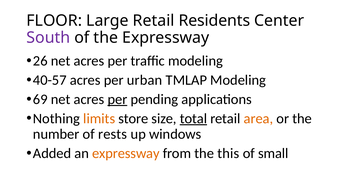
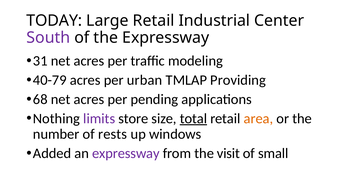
FLOOR: FLOOR -> TODAY (54, 21)
Residents: Residents -> Industrial (214, 21)
26: 26 -> 31 (40, 61)
40-57: 40-57 -> 40-79 (50, 80)
TMLAP Modeling: Modeling -> Providing (238, 80)
69: 69 -> 68 (40, 99)
per underline: present -> none (117, 99)
limits colour: orange -> purple (99, 119)
expressway colour: orange -> purple (126, 153)
this: this -> visit (228, 153)
